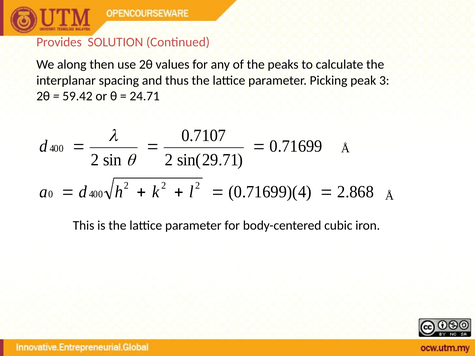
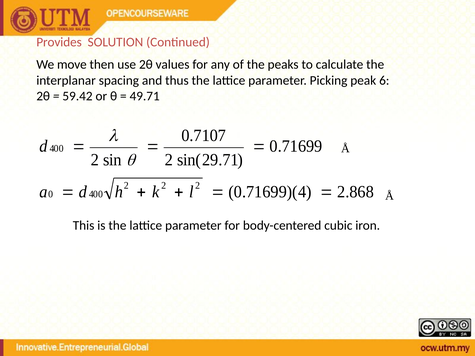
along: along -> move (72, 65)
3: 3 -> 6 (384, 80)
24.71: 24.71 -> 49.71 (145, 96)
